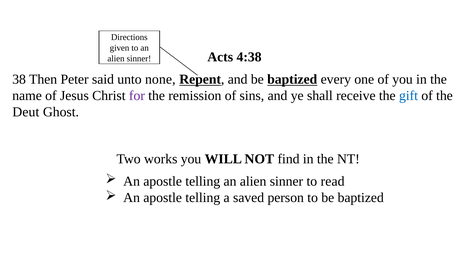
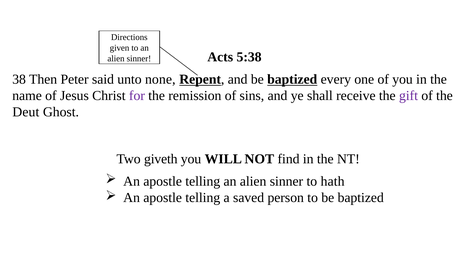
4:38: 4:38 -> 5:38 (249, 57)
gift colour: blue -> purple (408, 96)
works: works -> giveth (161, 159)
read: read -> hath (333, 181)
